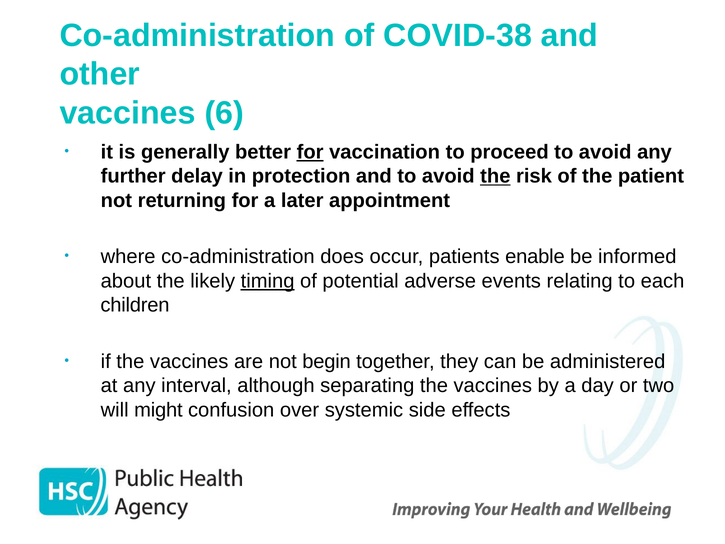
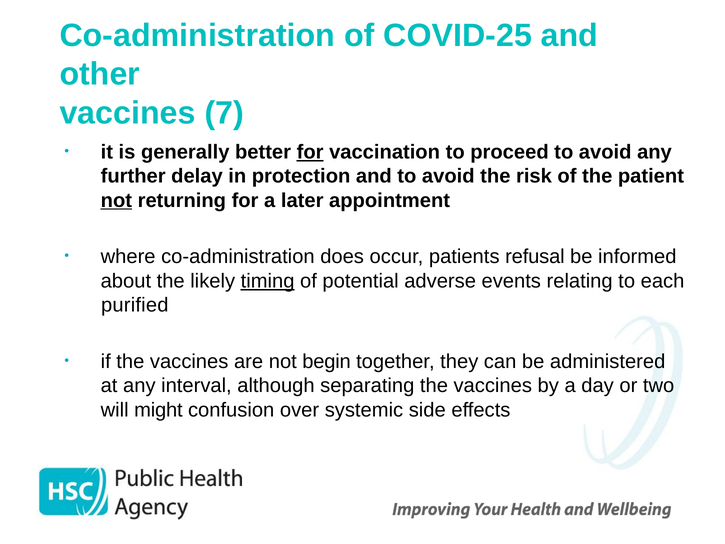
COVID-38: COVID-38 -> COVID-25 (458, 36)
6: 6 -> 7 (224, 113)
the underline: present -> none (495, 176)
not underline: none -> present (116, 200)
enable: enable -> refusal (535, 257)
children: children -> purified (135, 305)
